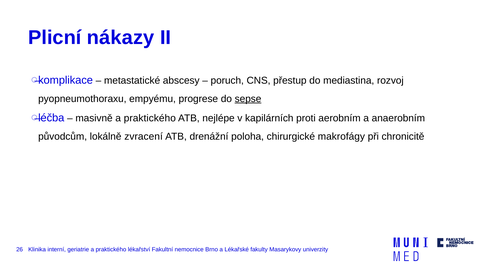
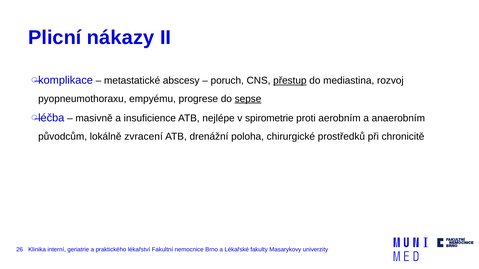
přestup underline: none -> present (290, 81)
masivně a praktického: praktického -> insuficience (150, 118)
kapilárních: kapilárních -> spirometrie (269, 118)
makrofágy: makrofágy -> prostředků (341, 137)
